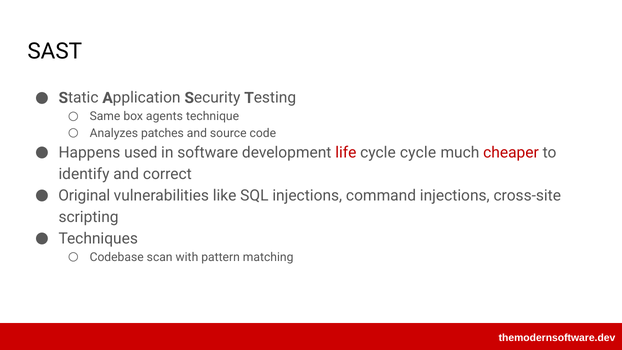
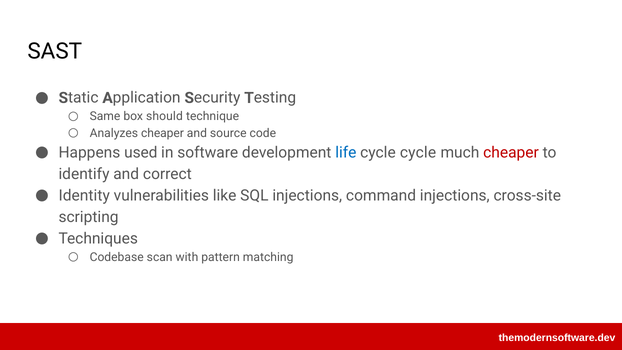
agents: agents -> should (164, 116)
Analyzes patches: patches -> cheaper (162, 133)
life colour: red -> blue (346, 153)
Original: Original -> Identity (84, 196)
